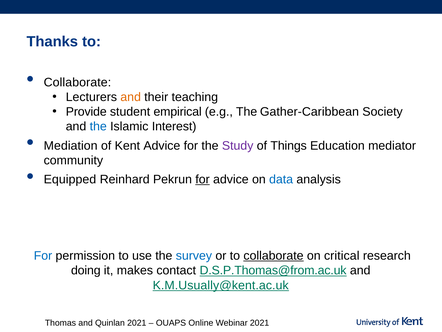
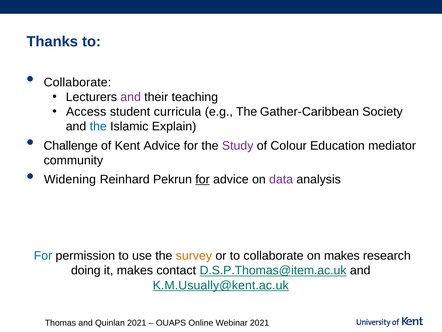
and colour: orange -> purple (131, 97)
Provide: Provide -> Access (86, 112)
empirical: empirical -> curricula (177, 112)
Interest: Interest -> Explain (174, 126)
Mediation: Mediation -> Challenge (71, 145)
Things: Things -> Colour (289, 145)
Equipped: Equipped -> Widening (70, 179)
data colour: blue -> purple (281, 179)
survey colour: blue -> orange (194, 255)
collaborate underline: present -> none (274, 255)
on critical: critical -> makes (342, 255)
D.S.P.Thomas@from.ac.uk: D.S.P.Thomas@from.ac.uk -> D.S.P.Thomas@item.ac.uk (273, 270)
